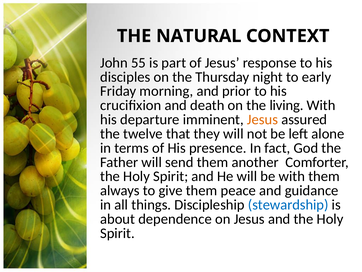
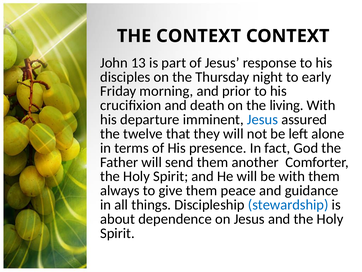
THE NATURAL: NATURAL -> CONTEXT (199, 36)
55: 55 -> 13 (138, 63)
Jesus colour: orange -> blue (262, 119)
